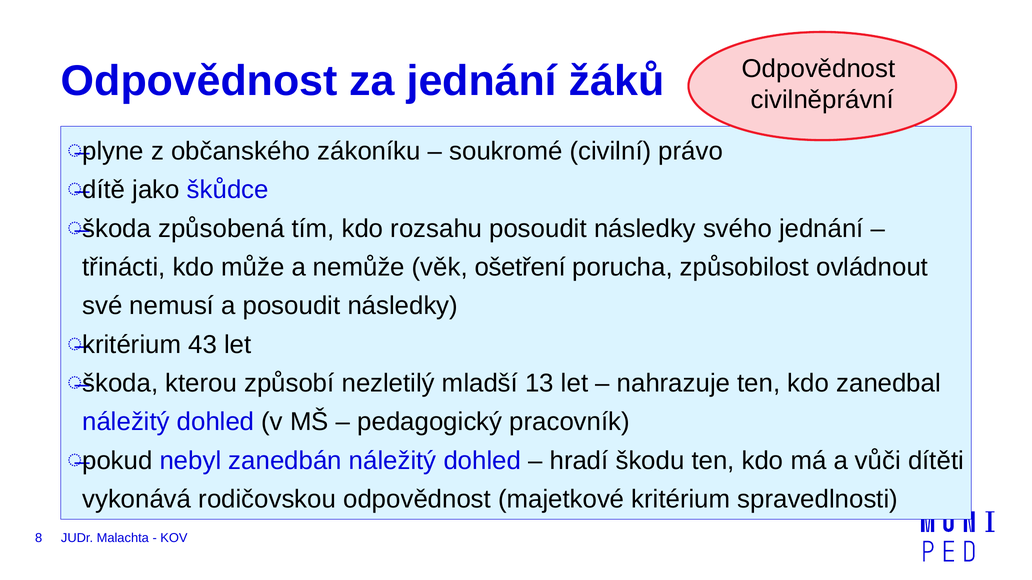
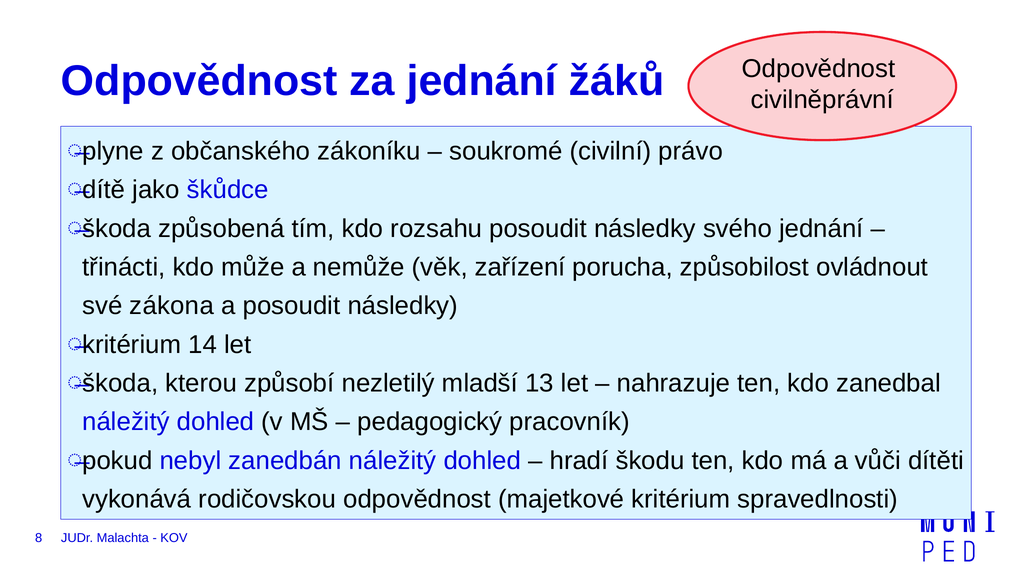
ošetření: ošetření -> zařízení (520, 267)
nemusí: nemusí -> zákona (172, 306)
43: 43 -> 14 (203, 345)
